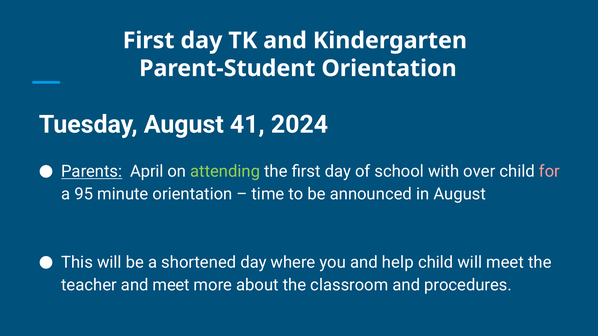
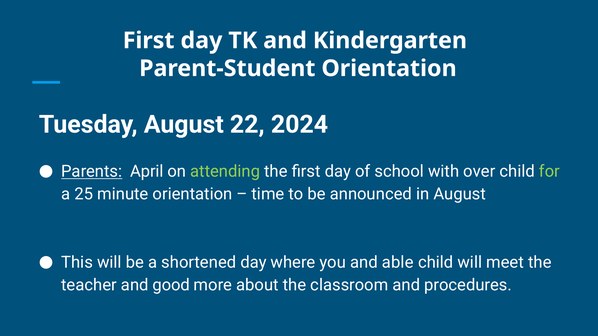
41: 41 -> 22 (247, 125)
for colour: pink -> light green (549, 172)
95: 95 -> 25 (84, 194)
help: help -> able (398, 263)
and meet: meet -> good (171, 285)
